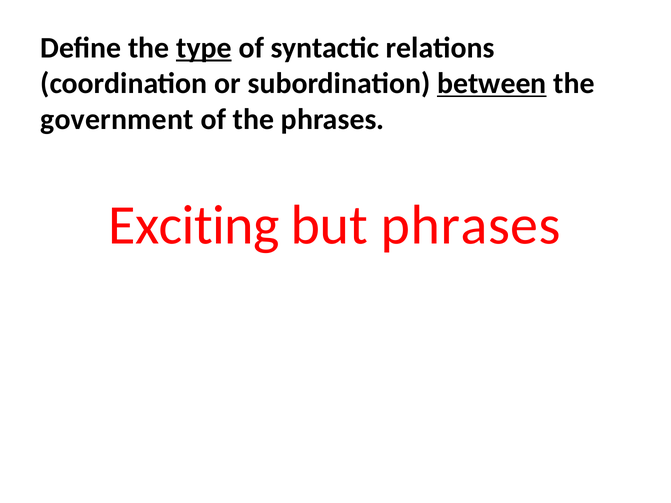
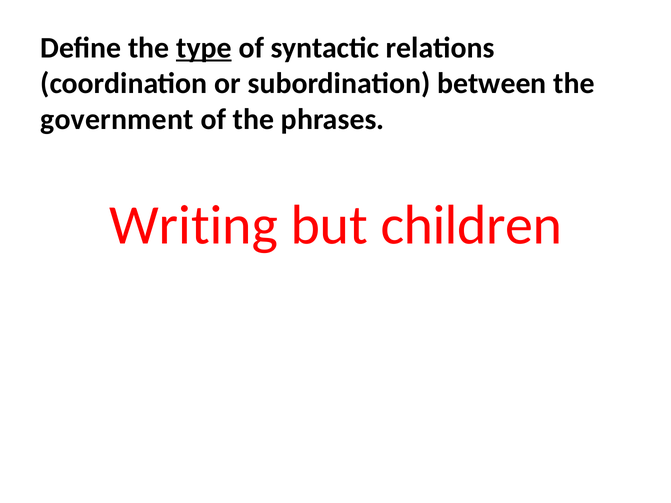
between underline: present -> none (492, 84)
Exciting: Exciting -> Writing (194, 226)
but phrases: phrases -> children (471, 226)
